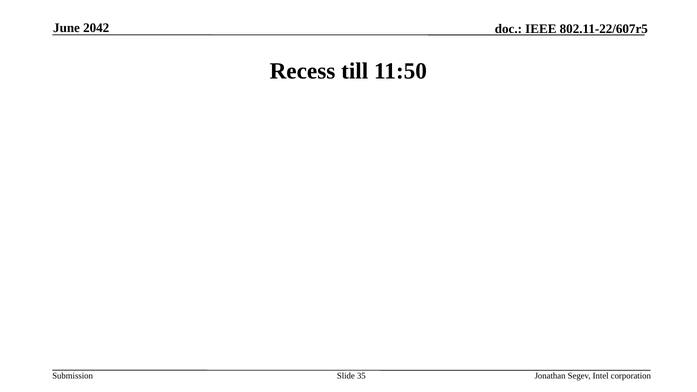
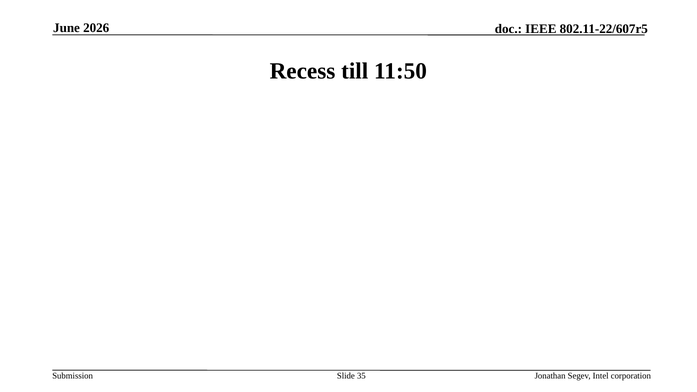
2042: 2042 -> 2026 (96, 28)
